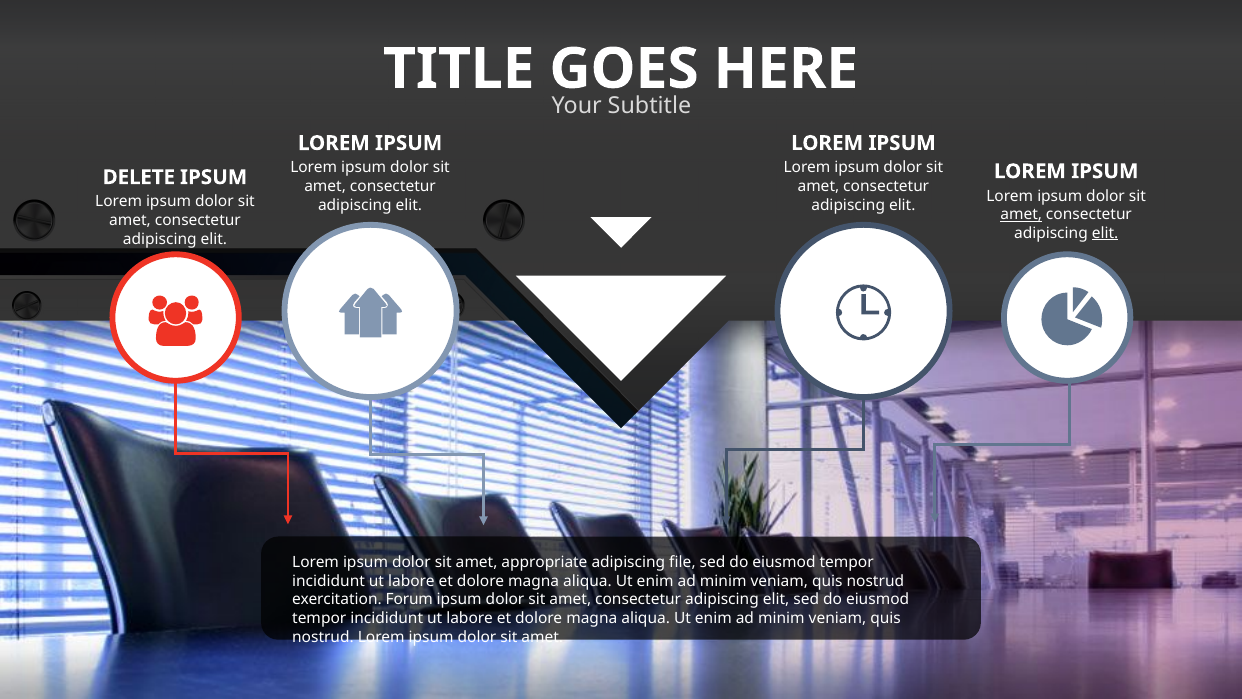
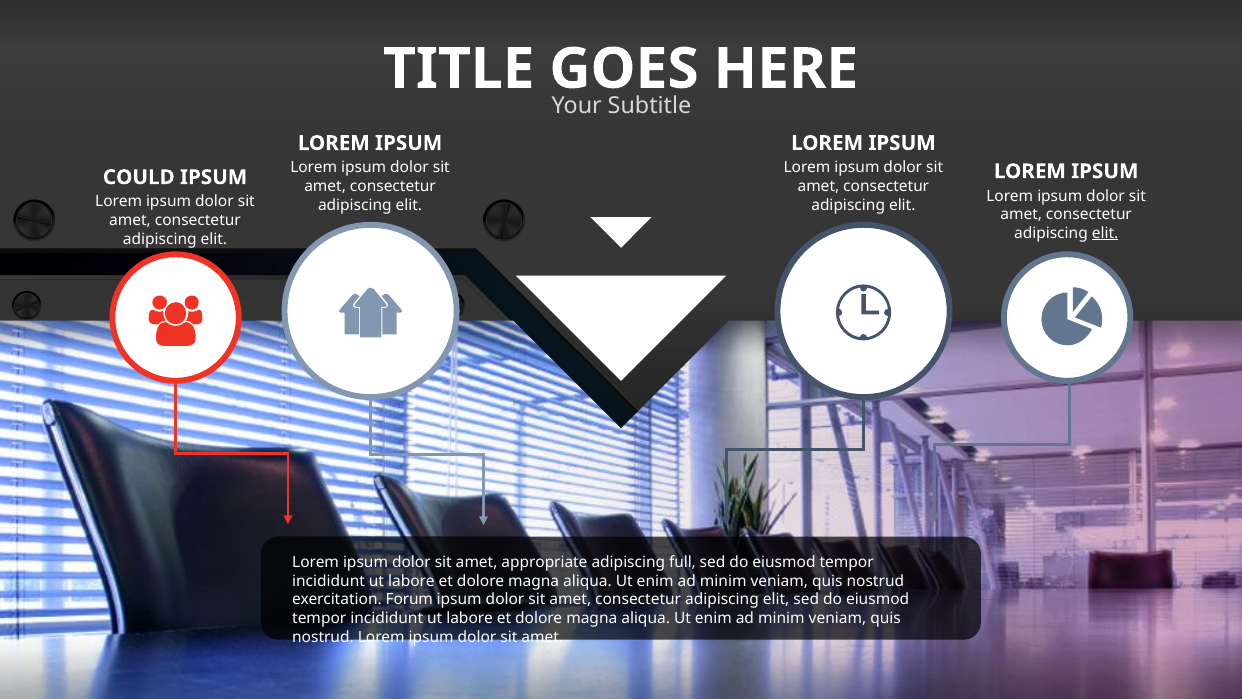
DELETE: DELETE -> COULD (139, 177)
amet underline: present -> none (1021, 214)
file: file -> full (683, 562)
